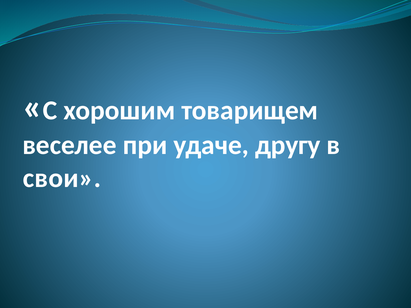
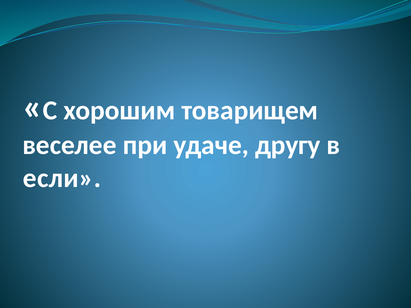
свои: свои -> если (62, 178)
